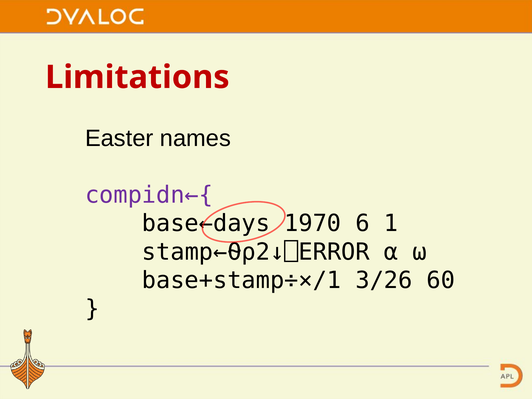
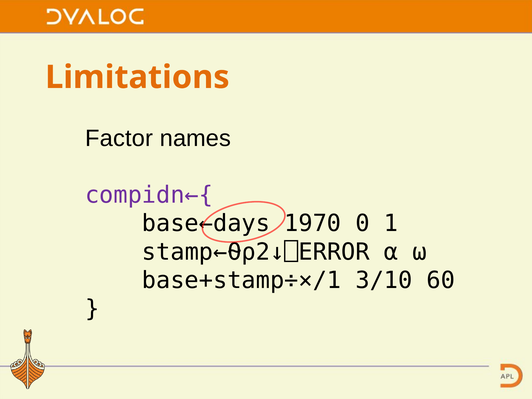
Limitations colour: red -> orange (137, 77)
Easter: Easter -> Factor (119, 138)
6: 6 -> 0 (363, 224)
3/26: 3/26 -> 3/10 (384, 280)
